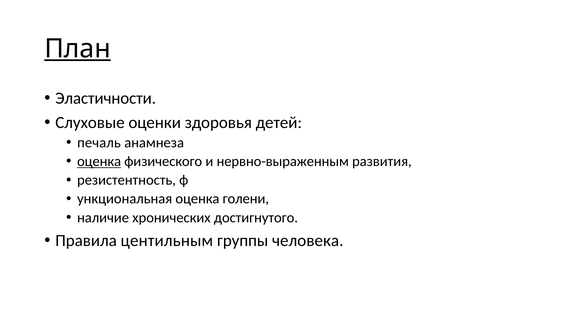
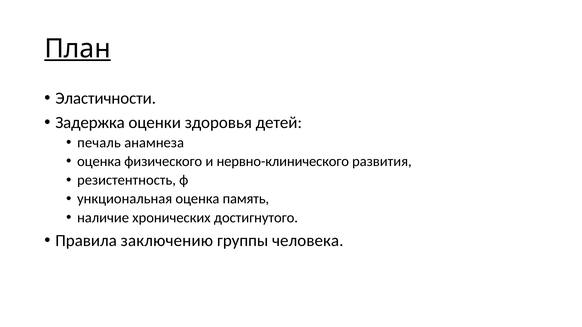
Слуховые: Слуховые -> Задержка (90, 123)
оценка underline: present -> none (99, 162)
нервно-выраженным: нервно-выраженным -> нервно-клинического (283, 162)
голени: голени -> память (246, 199)
центильным: центильным -> заключению (167, 241)
